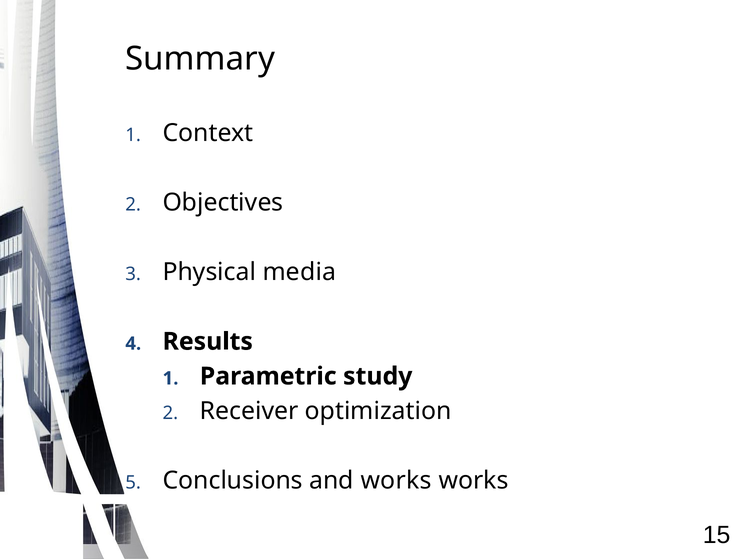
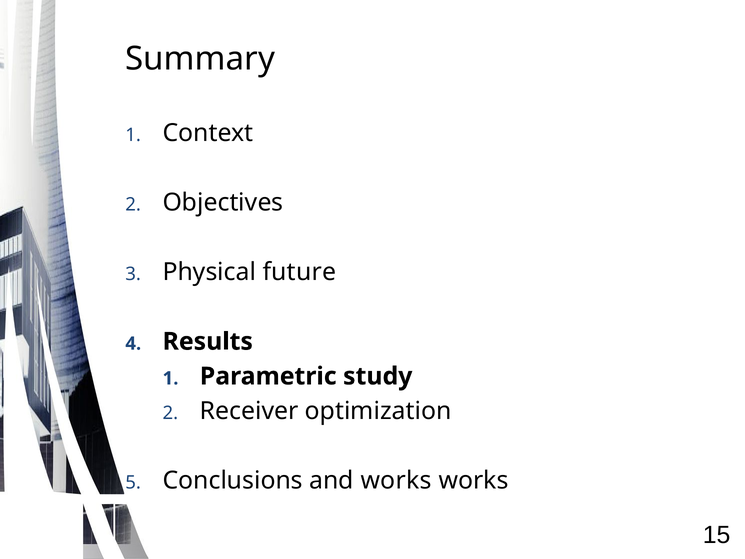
media: media -> future (299, 272)
